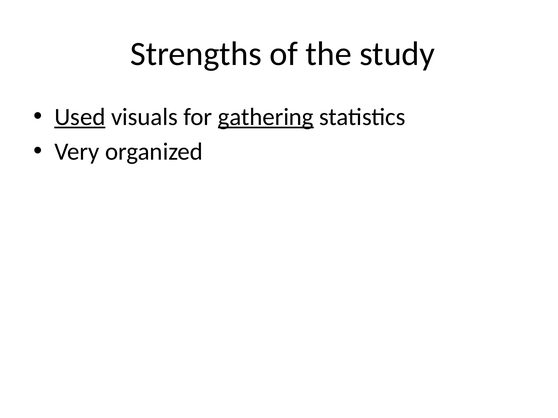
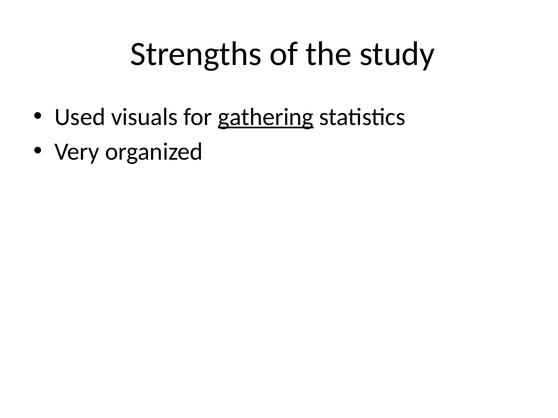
Used underline: present -> none (80, 117)
